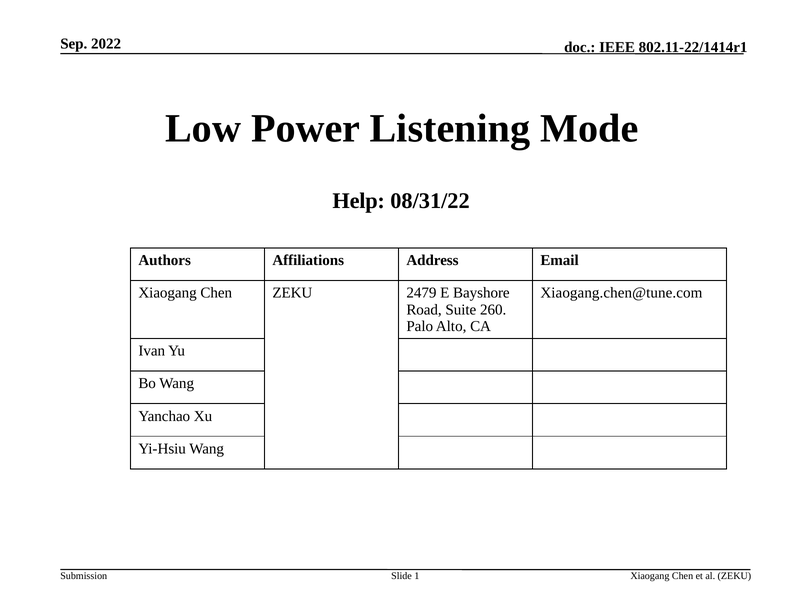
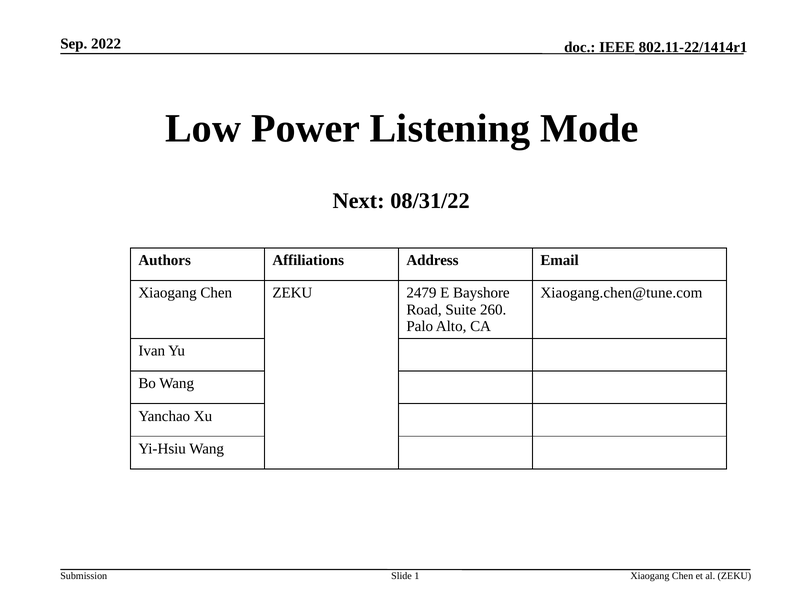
Help: Help -> Next (359, 201)
